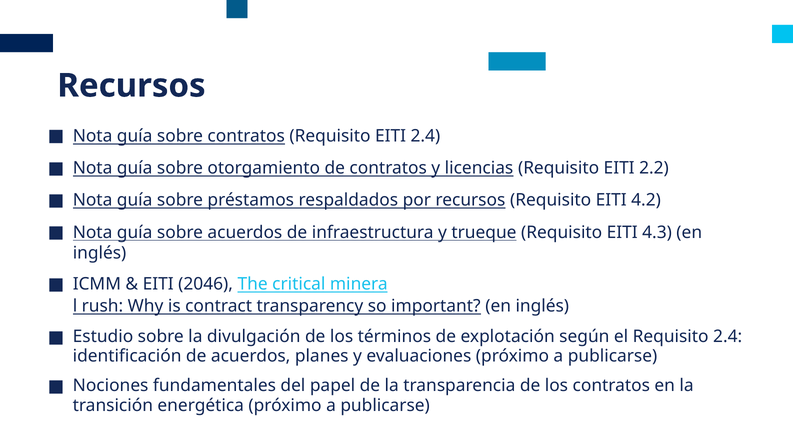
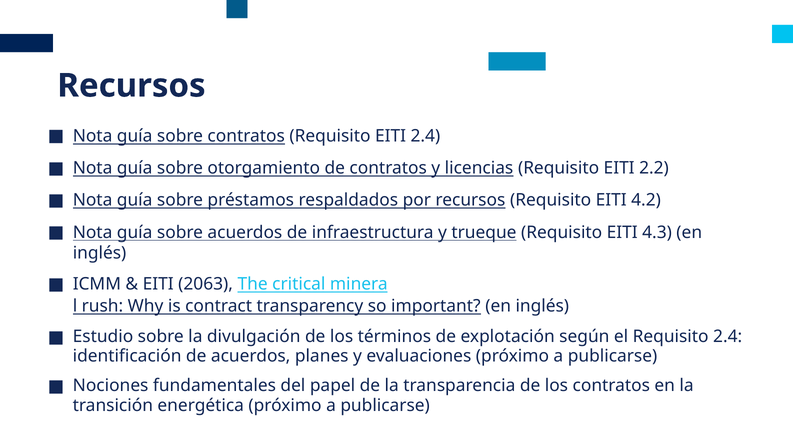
2046: 2046 -> 2063 (206, 284)
